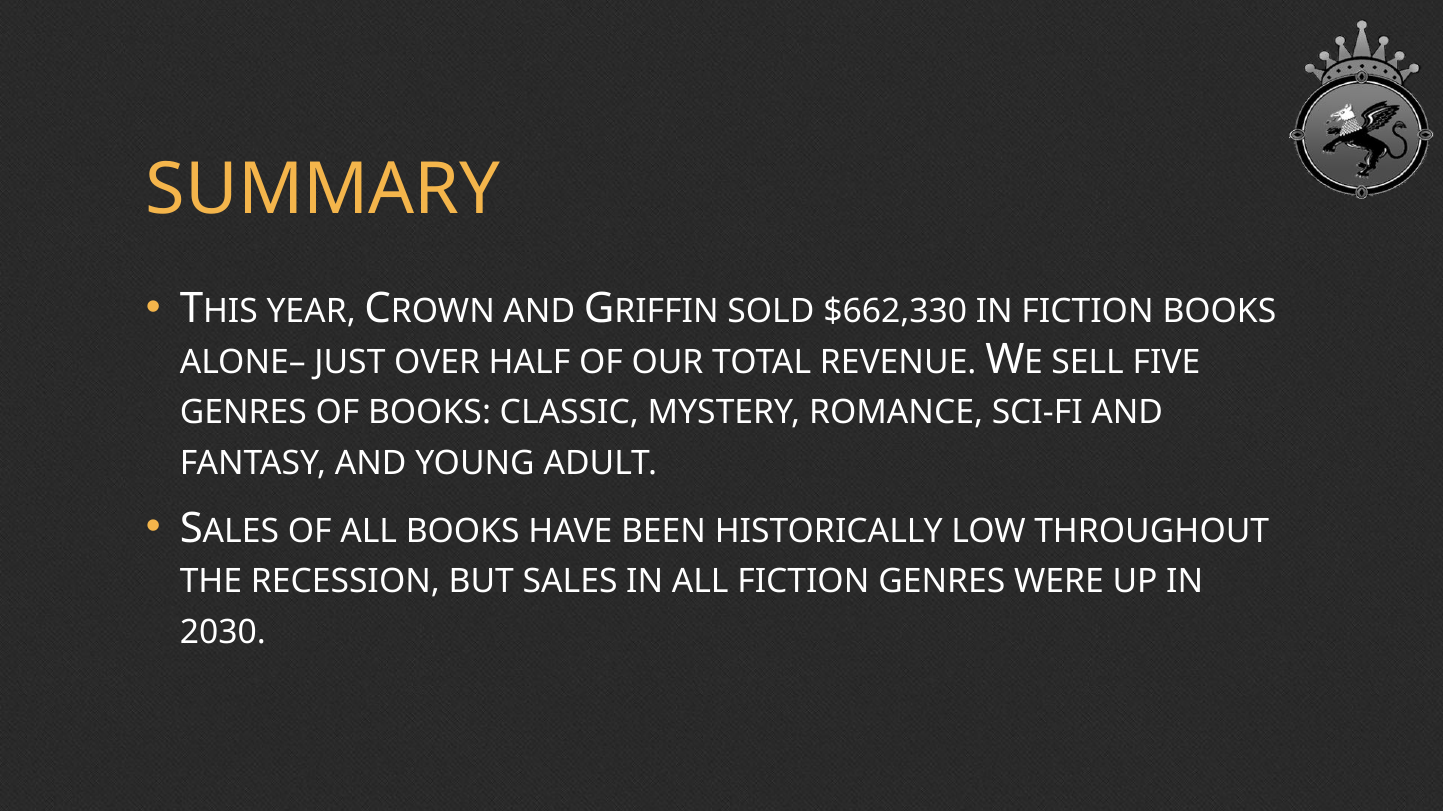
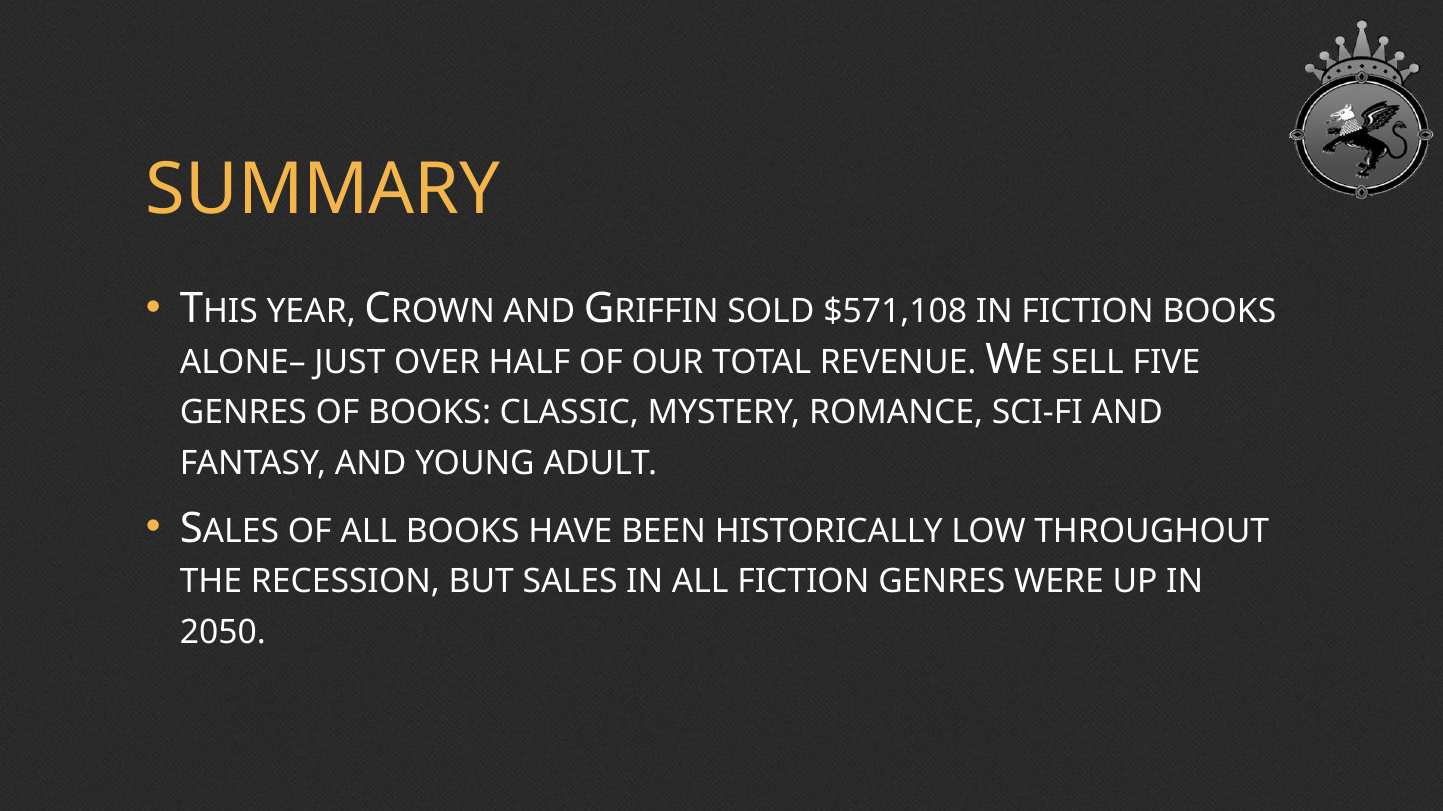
$662,330: $662,330 -> $571,108 (895, 312)
2030: 2030 -> 2050 (223, 633)
